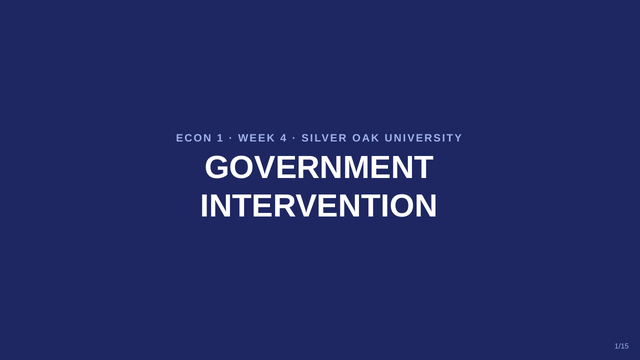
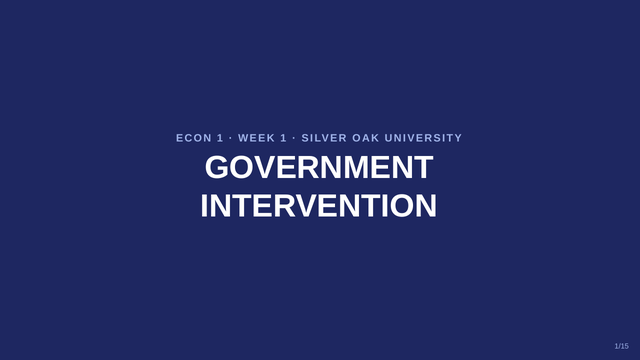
WEEK 4: 4 -> 1 (283, 138)
